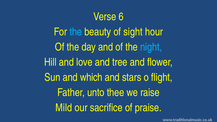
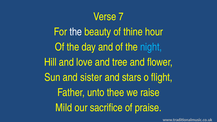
6: 6 -> 7 (121, 17)
the colour: light blue -> white (76, 32)
sight: sight -> thine (133, 32)
which: which -> sister (91, 77)
